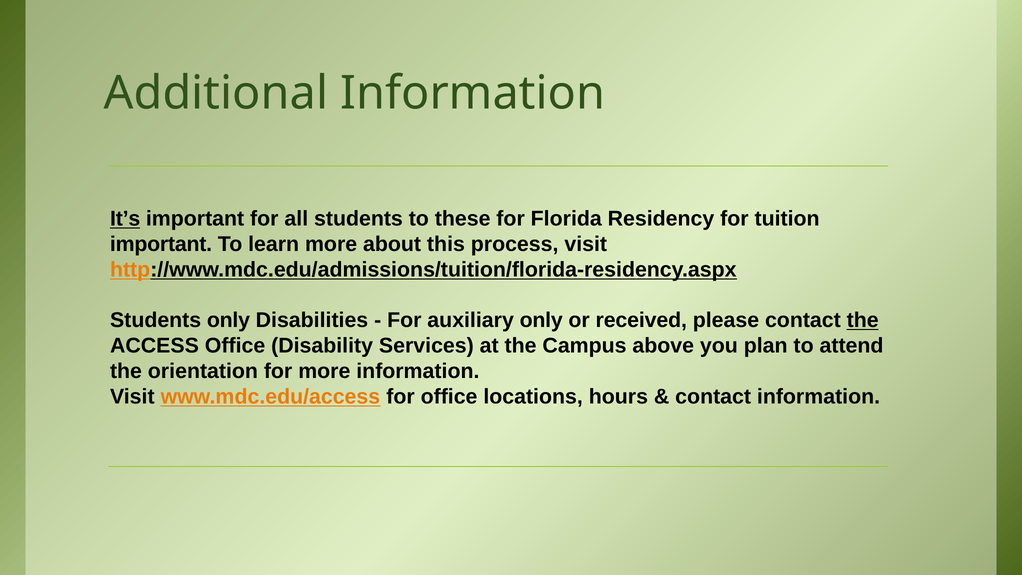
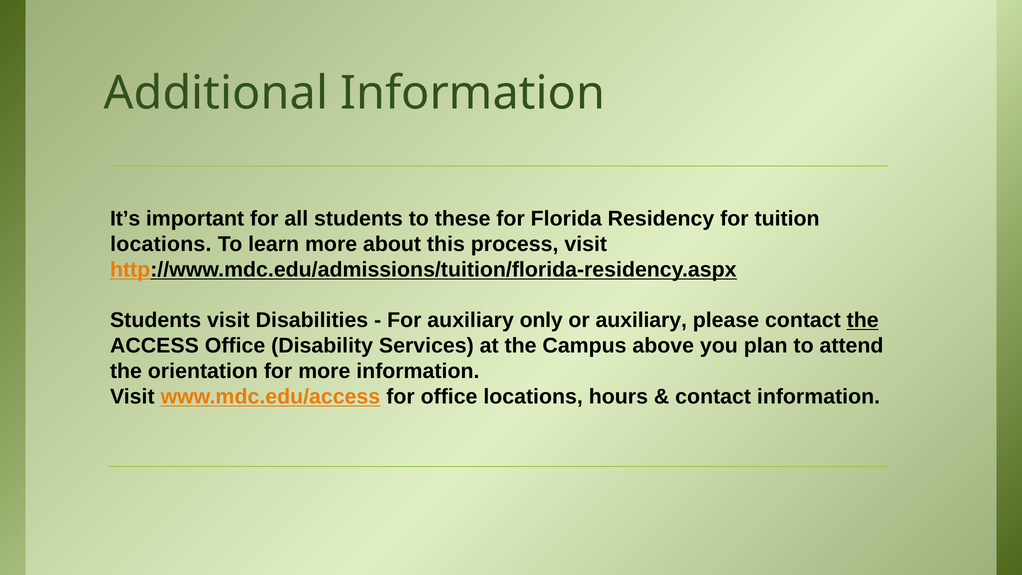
It’s underline: present -> none (125, 219)
important: important -> locations (161, 244)
Students only: only -> visit (228, 320)
or received: received -> auxiliary (641, 320)
